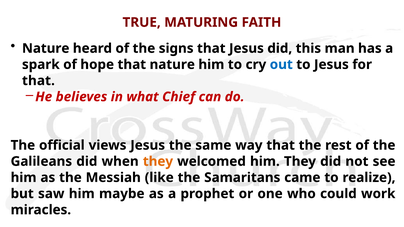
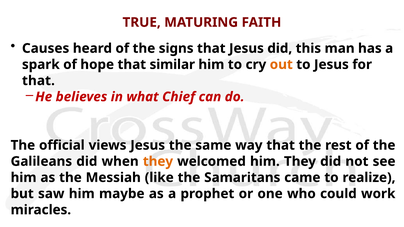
Nature: Nature -> Causes (46, 48)
that nature: nature -> similar (172, 65)
out colour: blue -> orange (281, 65)
